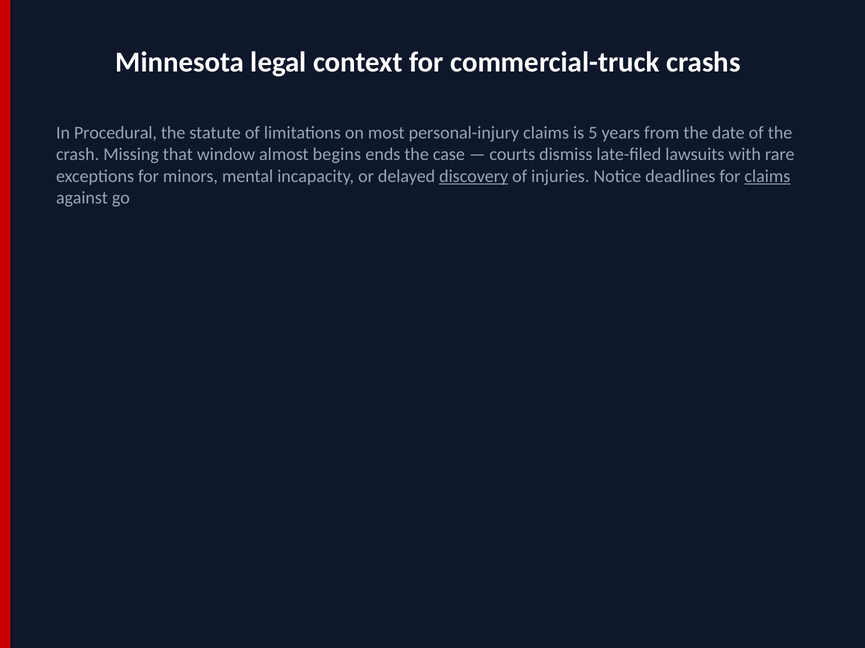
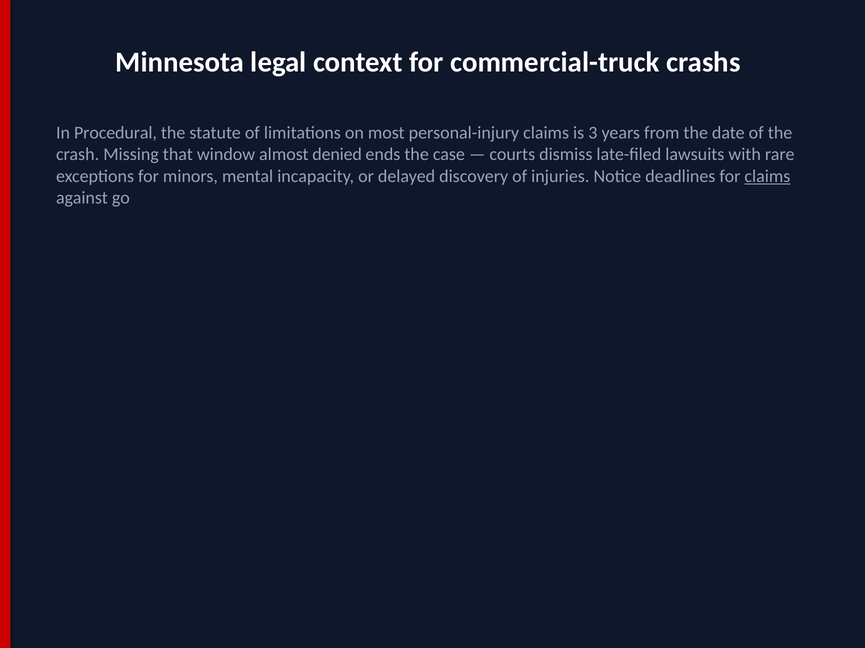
5: 5 -> 3 (593, 133)
begins: begins -> denied (337, 155)
discovery underline: present -> none (474, 176)
